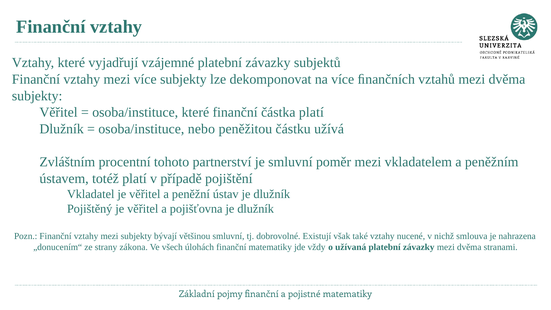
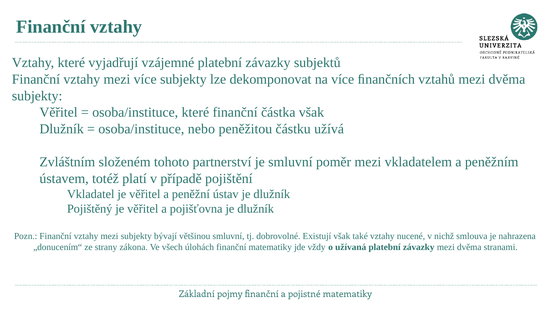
částka platí: platí -> však (311, 112)
procentní: procentní -> složeném (125, 162)
